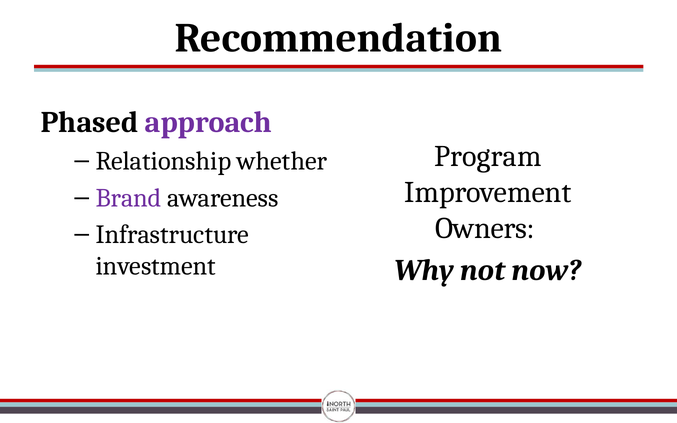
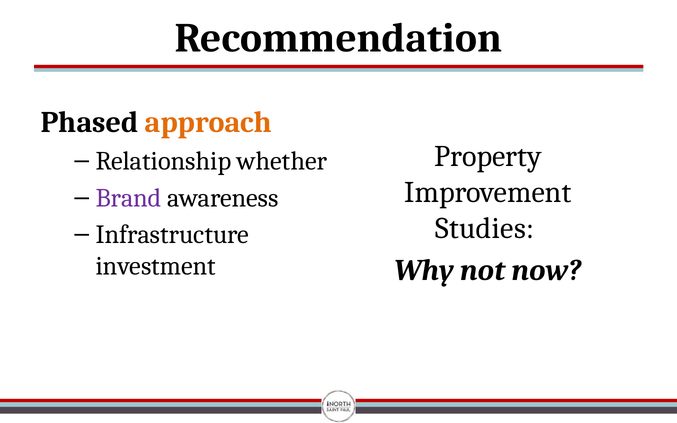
approach colour: purple -> orange (208, 122)
Program: Program -> Property (488, 156)
Owners: Owners -> Studies (485, 228)
